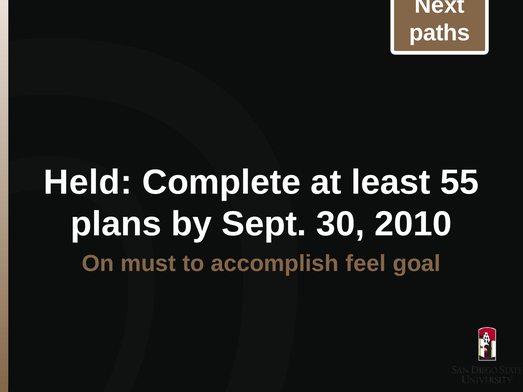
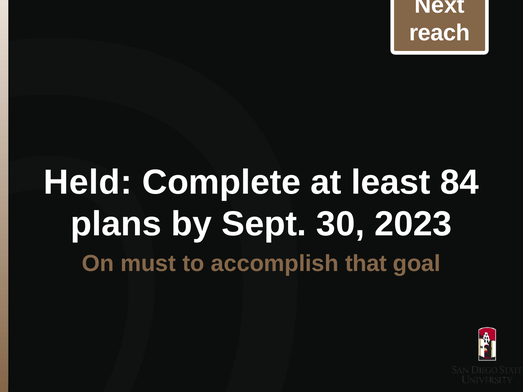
paths: paths -> reach (440, 33)
55: 55 -> 84 (460, 182)
2010: 2010 -> 2023 (413, 224)
feel: feel -> that (366, 264)
